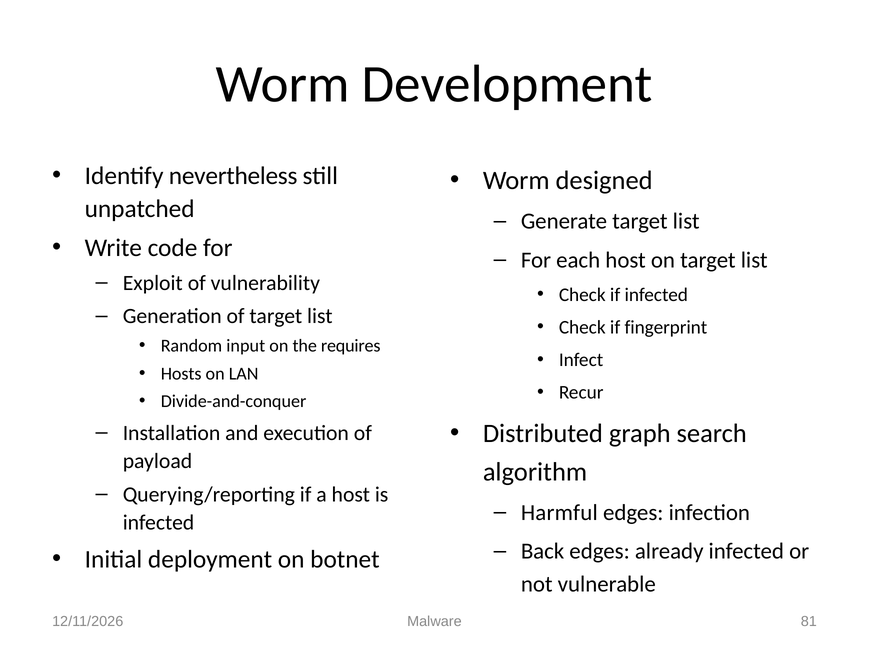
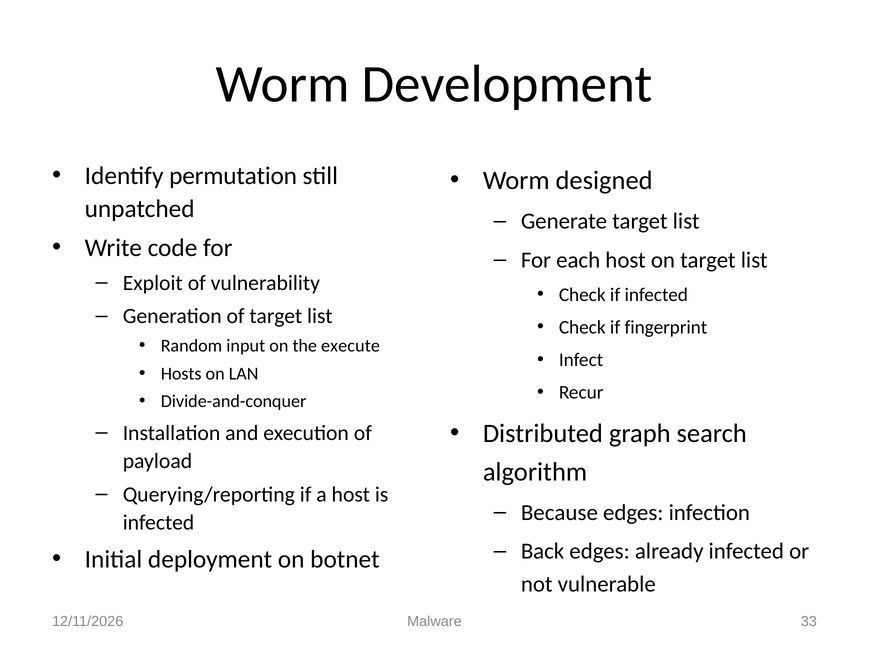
nevertheless: nevertheless -> permutation (233, 176)
requires: requires -> execute (351, 346)
Harmful: Harmful -> Because (559, 512)
81: 81 -> 33 (809, 621)
